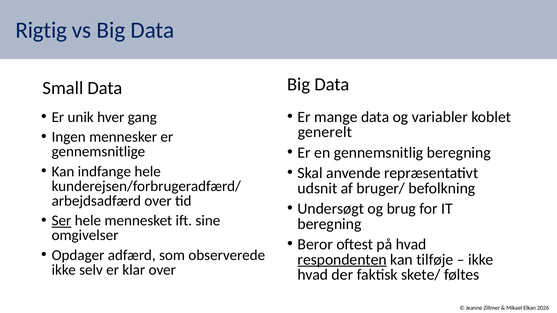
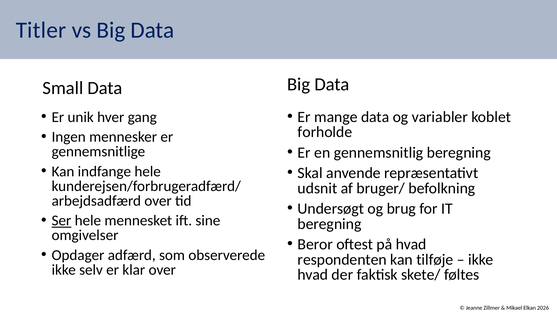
Rigtig: Rigtig -> Titler (41, 30)
generelt: generelt -> forholde (325, 132)
respondenten underline: present -> none (342, 260)
